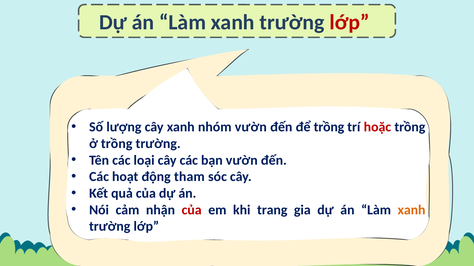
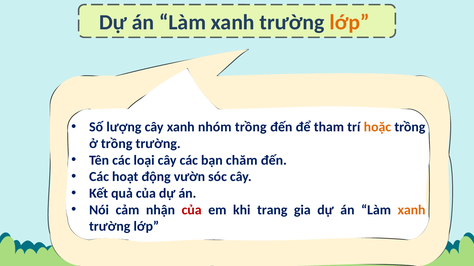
lớp colour: red -> orange (350, 23)
nhóm vườn: vườn -> trồng (251, 127)
để trồng: trồng -> tham (329, 127)
hoặc colour: red -> orange (377, 127)
bạn vườn: vườn -> chăm (242, 161)
tham: tham -> vườn (189, 177)
